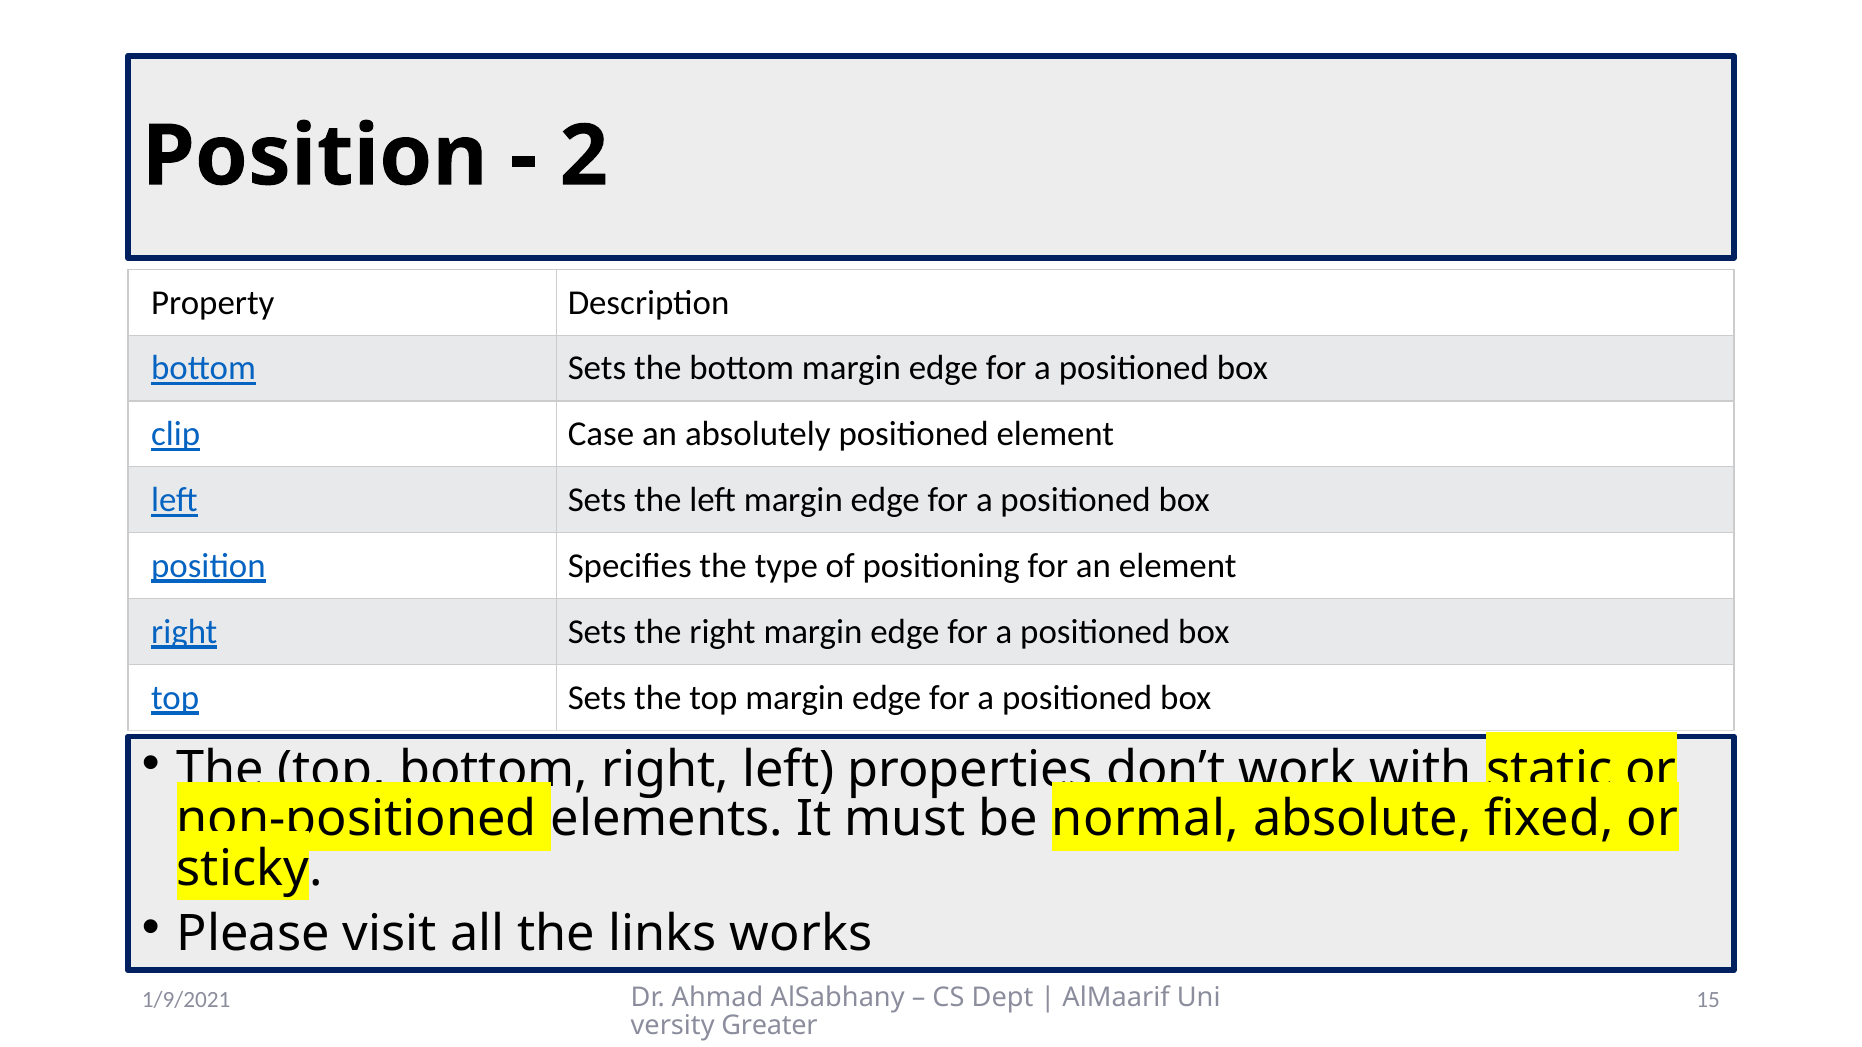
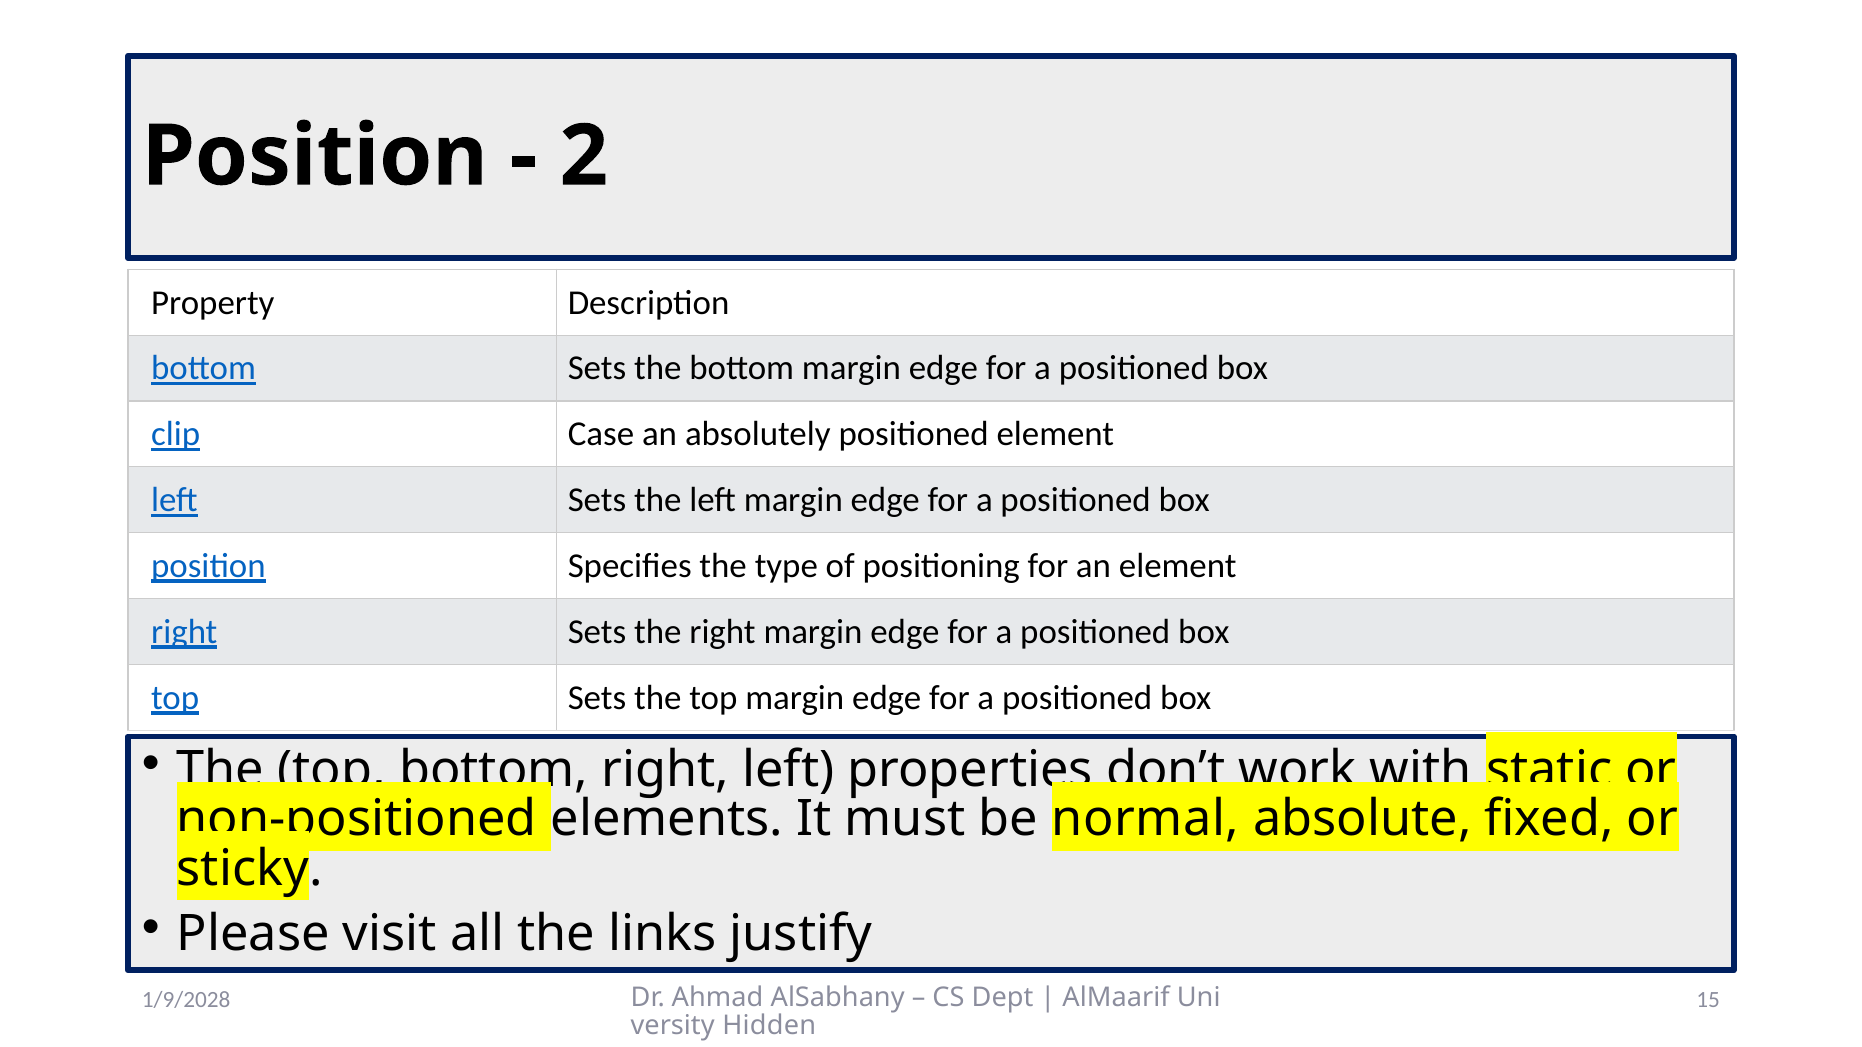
works: works -> justify (801, 934)
1/9/2021: 1/9/2021 -> 1/9/2028 (186, 1000)
Greater: Greater -> Hidden (769, 1025)
